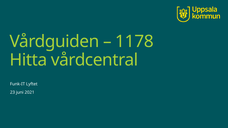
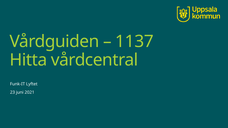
1178: 1178 -> 1137 (134, 42)
